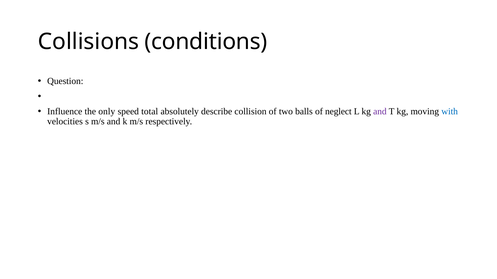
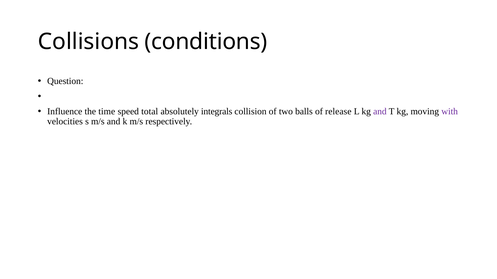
only: only -> time (107, 112)
describe: describe -> integrals (217, 112)
neglect: neglect -> release (338, 112)
with colour: blue -> purple (450, 112)
